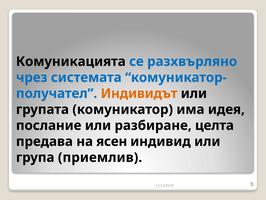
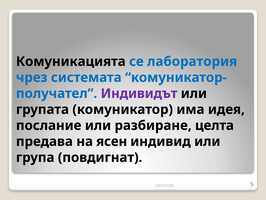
разхвърляно: разхвърляно -> лаборатория (192, 61)
Индивидът colour: orange -> purple (139, 93)
приемлив: приемлив -> повдигнат (100, 157)
